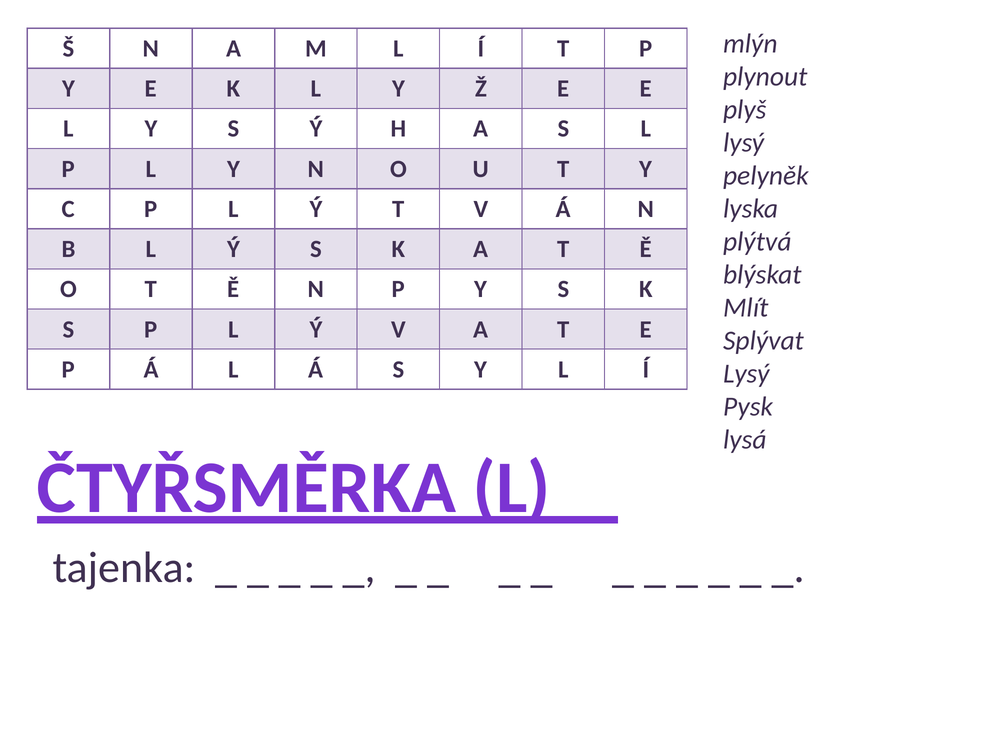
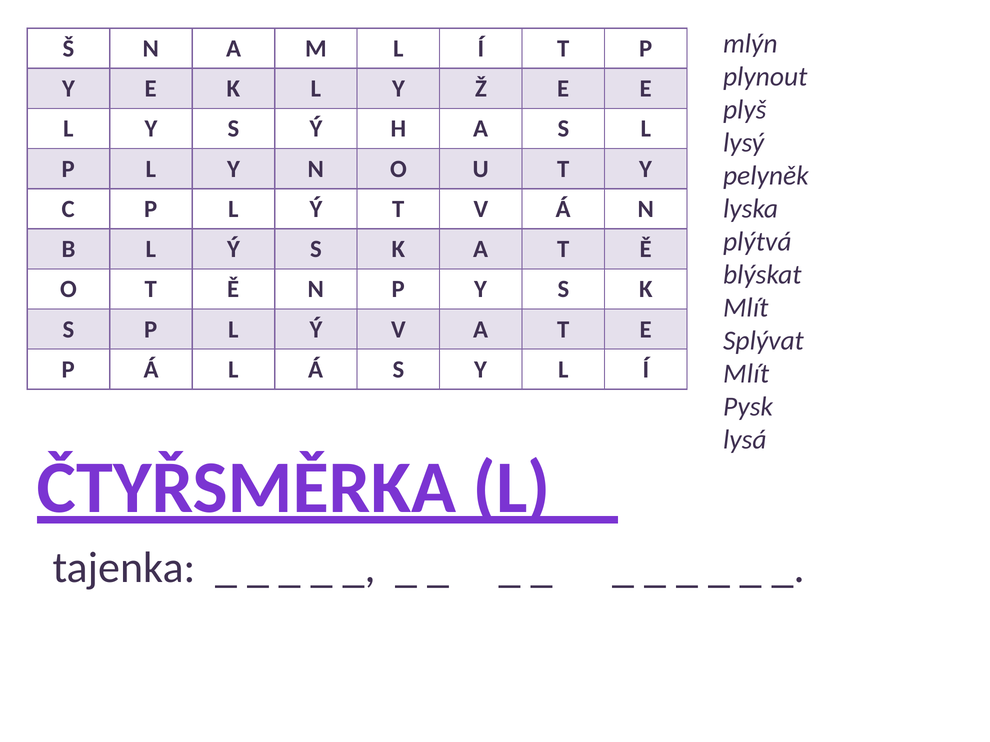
Lysý: Lysý -> Mlít (746, 374)
